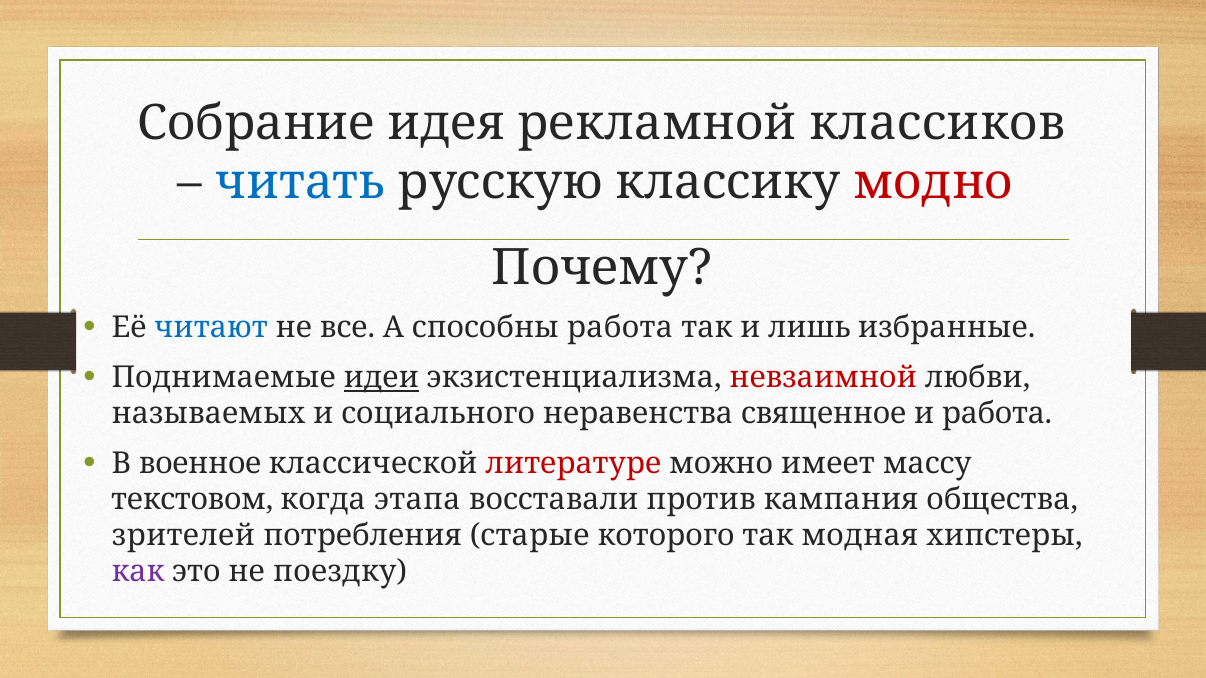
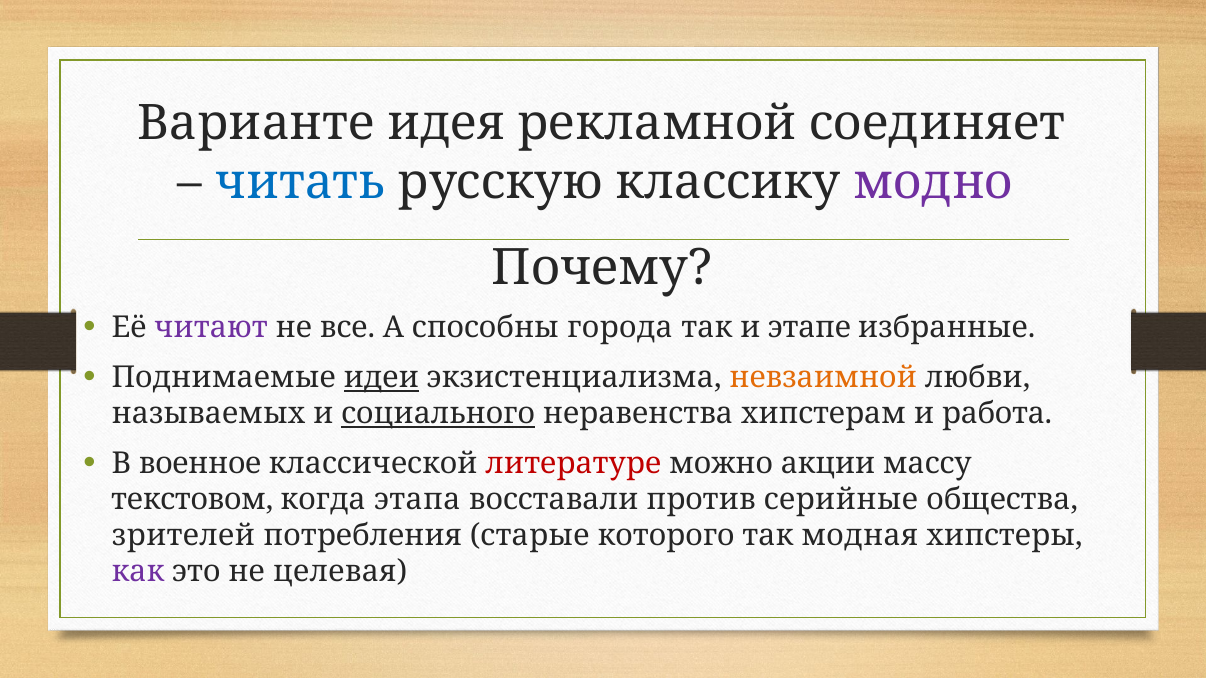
Собрание: Собрание -> Варианте (256, 123)
классиков: классиков -> соединяет (938, 123)
модно colour: red -> purple (933, 182)
читают colour: blue -> purple (211, 328)
способны работа: работа -> города (620, 328)
лишь: лишь -> этапе (809, 328)
невзаимной colour: red -> orange (823, 378)
социального underline: none -> present (438, 414)
священное: священное -> хипстерам (824, 414)
имеет: имеет -> акции (828, 464)
кампания: кампания -> серийные (841, 500)
поездку: поездку -> целевая (340, 572)
